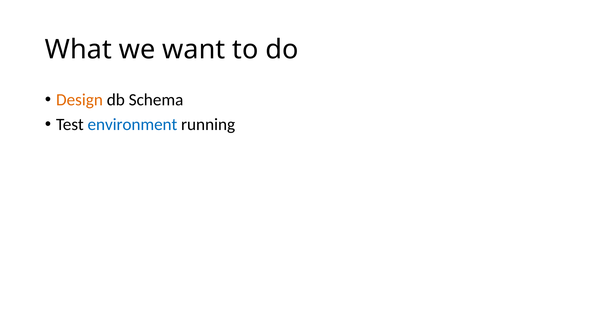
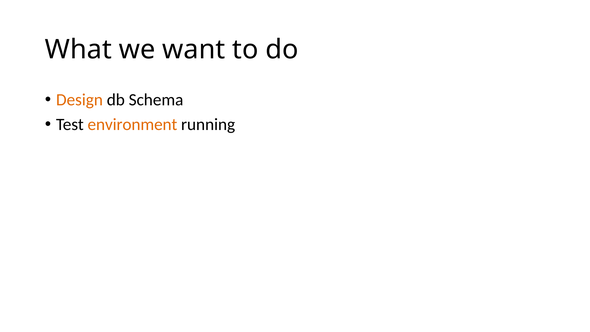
environment colour: blue -> orange (132, 124)
